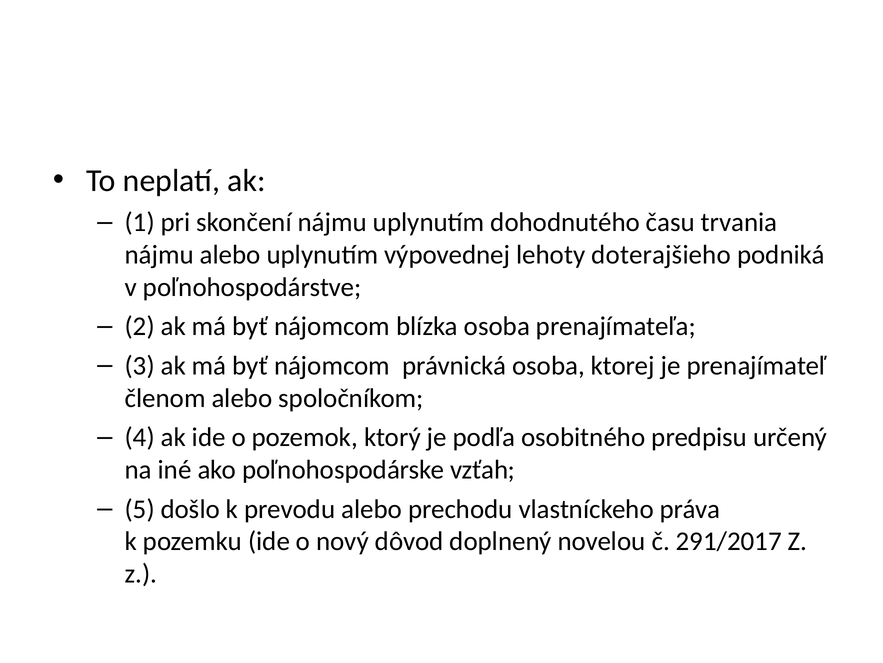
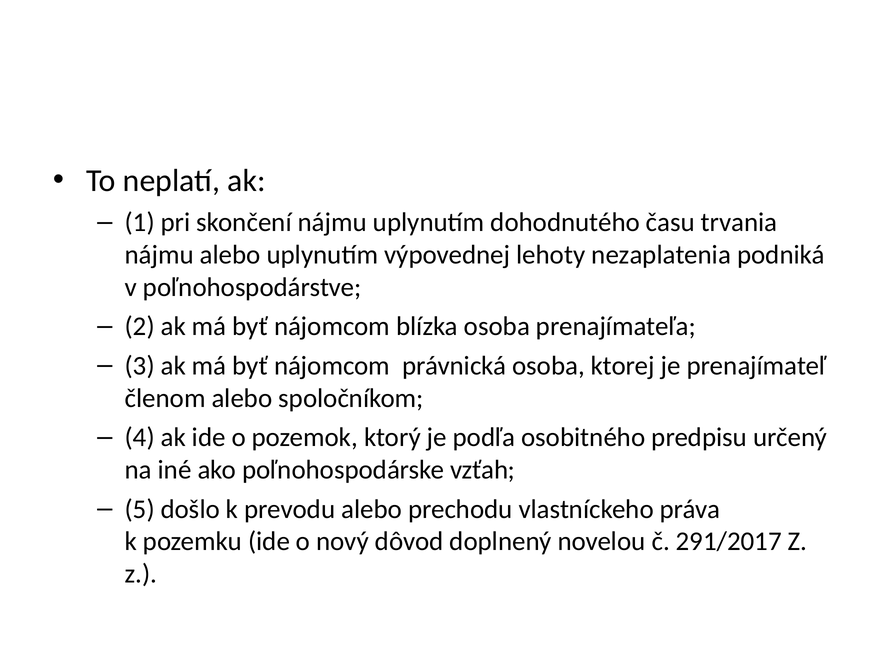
doterajšieho: doterajšieho -> nezaplatenia (661, 255)
